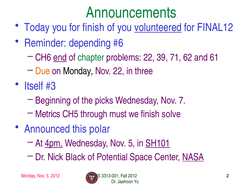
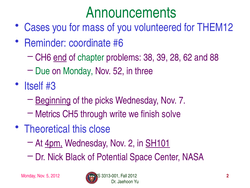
Today: Today -> Cases (37, 27)
for finish: finish -> mass (93, 27)
volunteered underline: present -> none (158, 27)
FINAL12: FINAL12 -> THEM12 (215, 27)
depending: depending -> coordinate (90, 43)
problems 22: 22 -> 38 (149, 57)
71: 71 -> 28 (176, 57)
61: 61 -> 88 (214, 57)
Due colour: orange -> green (43, 71)
Monday colour: black -> green (78, 71)
Nov 22: 22 -> 52 (119, 71)
Beginning underline: none -> present (53, 100)
must: must -> write (118, 114)
Announced: Announced -> Theoretical (47, 129)
polar: polar -> close (100, 129)
Wednesday Nov 5: 5 -> 2 (132, 143)
NASA underline: present -> none (193, 157)
